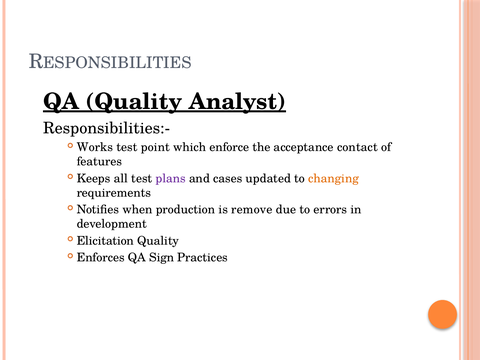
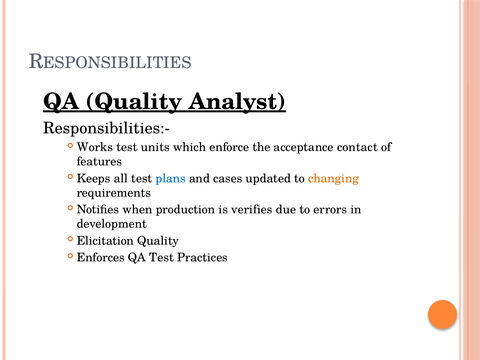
point: point -> units (155, 147)
plans colour: purple -> blue (171, 178)
remove: remove -> verifies (252, 210)
QA Sign: Sign -> Test (162, 258)
